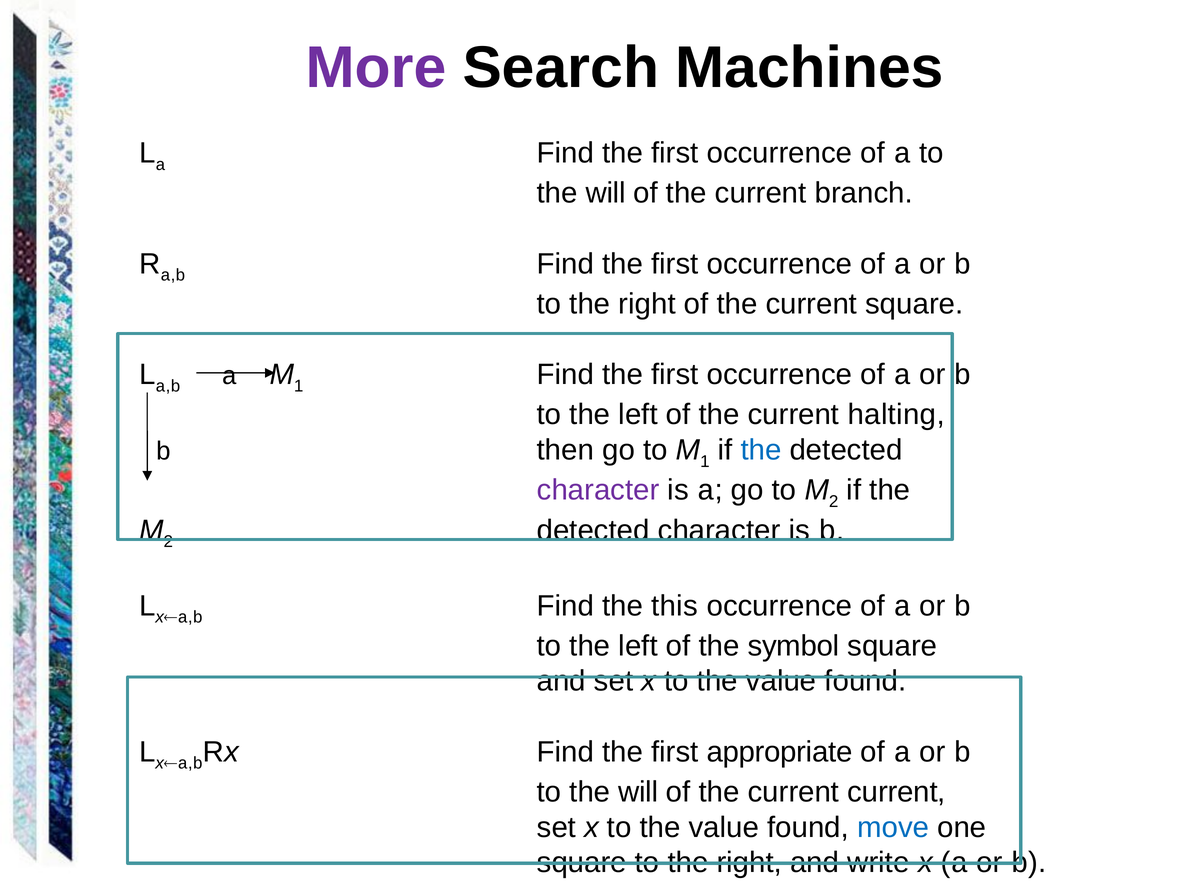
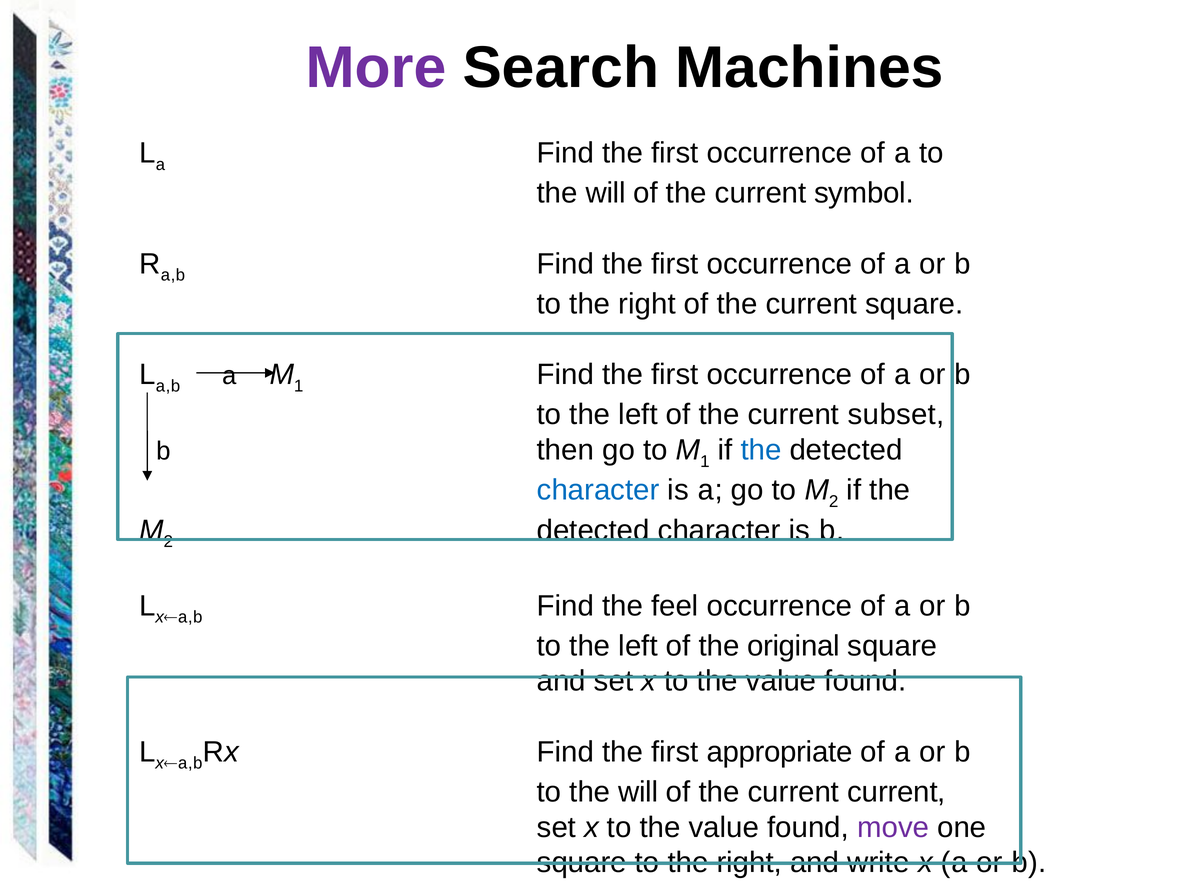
branch: branch -> symbol (864, 193)
halting: halting -> subset (896, 415)
character colour: purple -> blue (598, 490)
this: this -> feel (675, 606)
symbol: symbol -> original (793, 646)
move colour: blue -> purple (893, 828)
